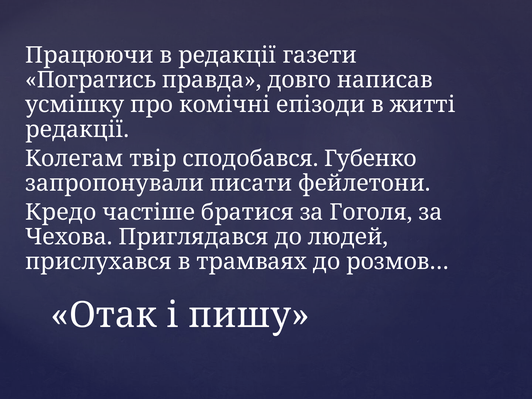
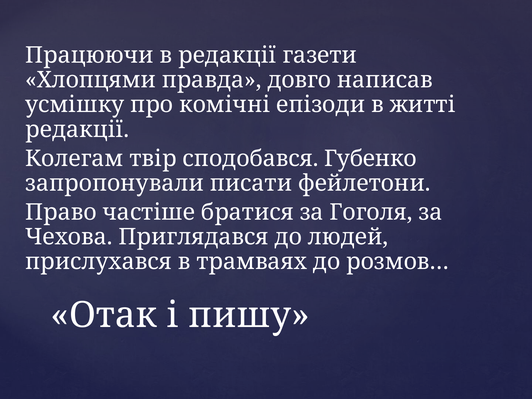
Погратись: Погратись -> Хлопцями (91, 80)
Кредо: Кредо -> Право (61, 212)
